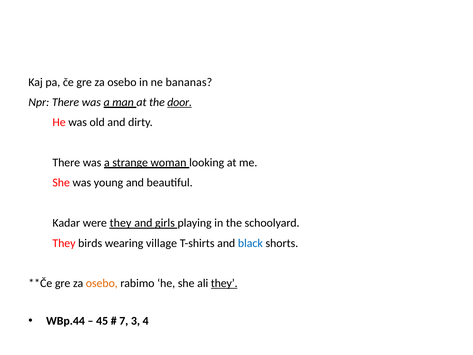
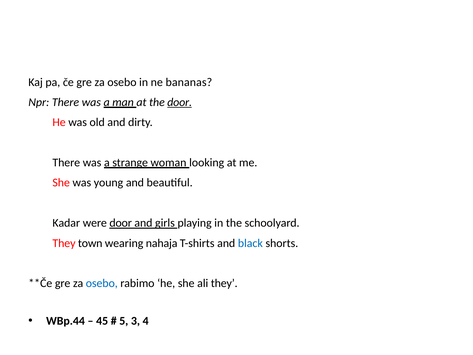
were they: they -> door (121, 223)
birds: birds -> town (90, 243)
village: village -> nahaja (162, 243)
osebo colour: orange -> blue (102, 283)
they underline: present -> none (224, 283)
7: 7 -> 5 (124, 321)
